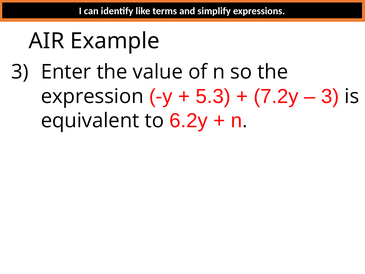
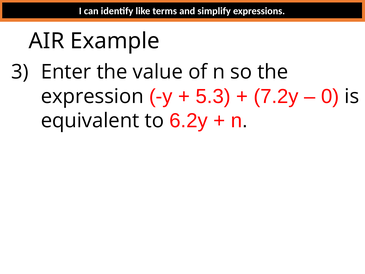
3: 3 -> 0 (330, 96)
